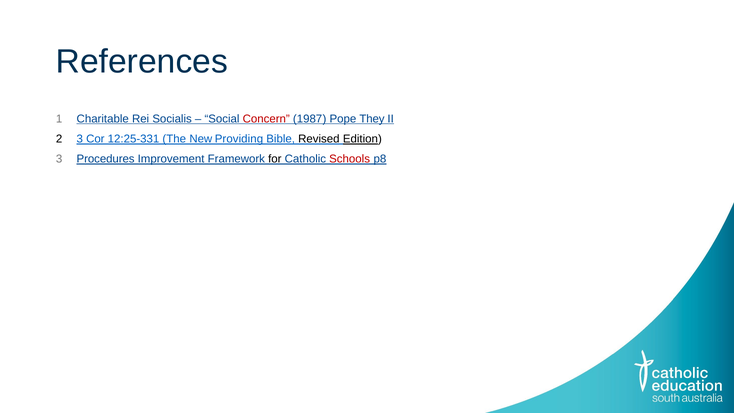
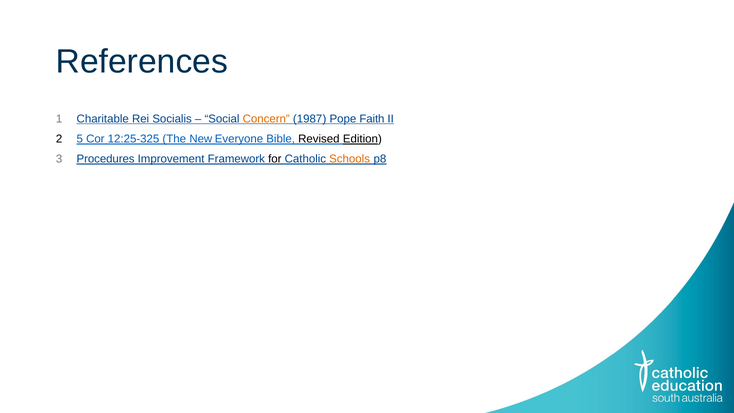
Concern colour: red -> orange (266, 119)
They: They -> Faith (372, 119)
3: 3 -> 5 (80, 139)
12:25-331: 12:25-331 -> 12:25-325 (134, 139)
Providing: Providing -> Everyone (239, 139)
Schools colour: red -> orange (350, 159)
